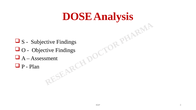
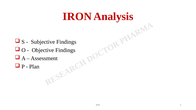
DOSE: DOSE -> IRON (77, 16)
